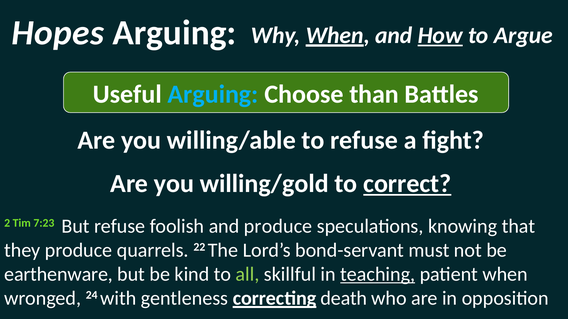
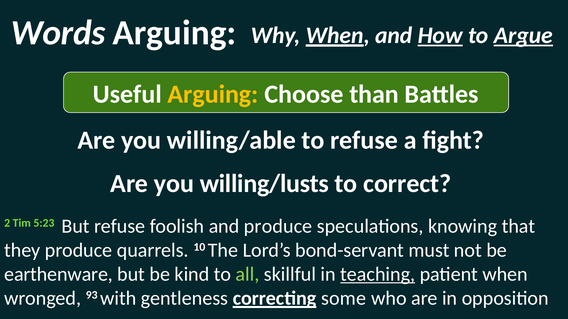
Hopes: Hopes -> Words (58, 33)
Argue underline: none -> present (523, 35)
Arguing colour: light blue -> yellow (213, 94)
willing/gold: willing/gold -> willing/lusts (264, 184)
correct underline: present -> none (407, 184)
7:23: 7:23 -> 5:23 (44, 223)
22: 22 -> 10 (199, 247)
24: 24 -> 93 (92, 296)
death: death -> some (344, 299)
